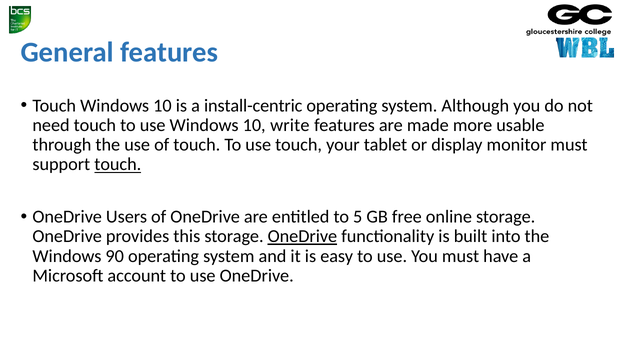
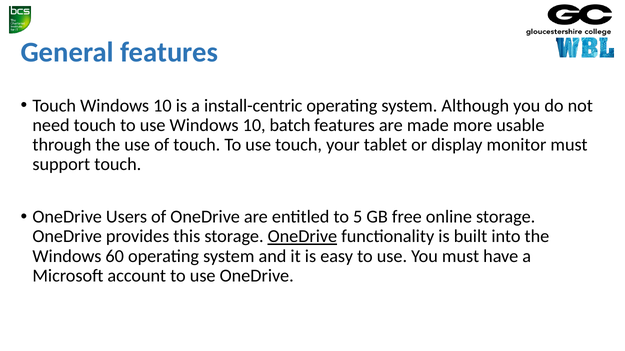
write: write -> batch (290, 125)
touch underline: present -> none (118, 165)
90: 90 -> 60 (115, 257)
